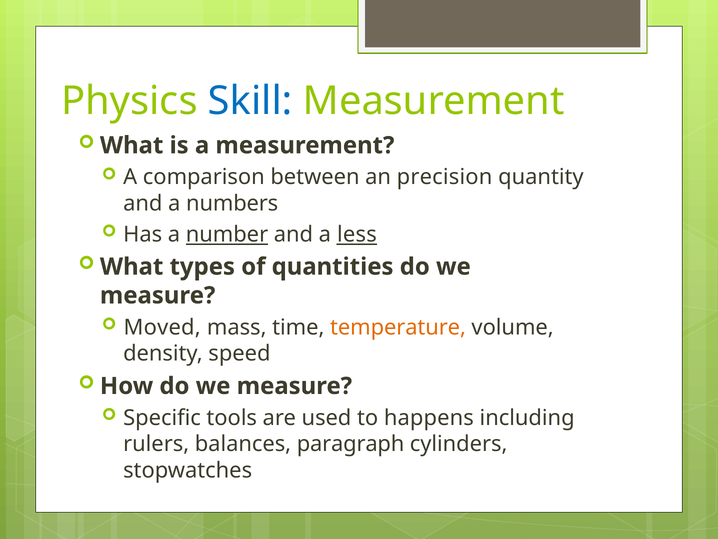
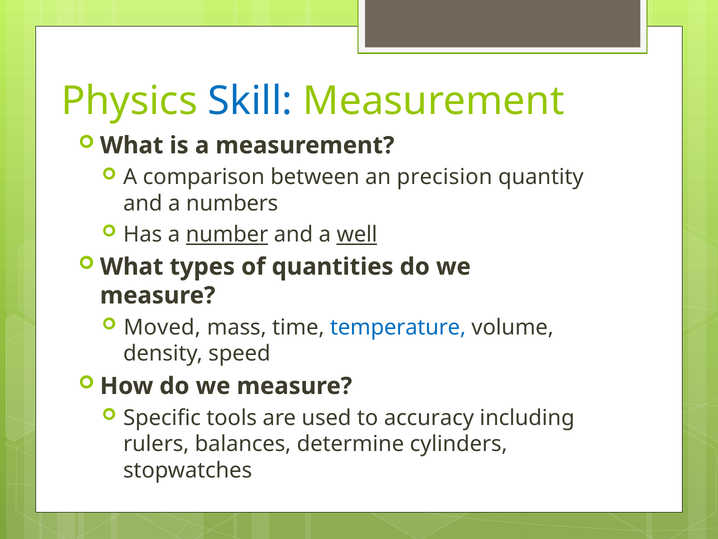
less: less -> well (357, 234)
temperature colour: orange -> blue (398, 327)
happens: happens -> accuracy (429, 417)
paragraph: paragraph -> determine (350, 444)
